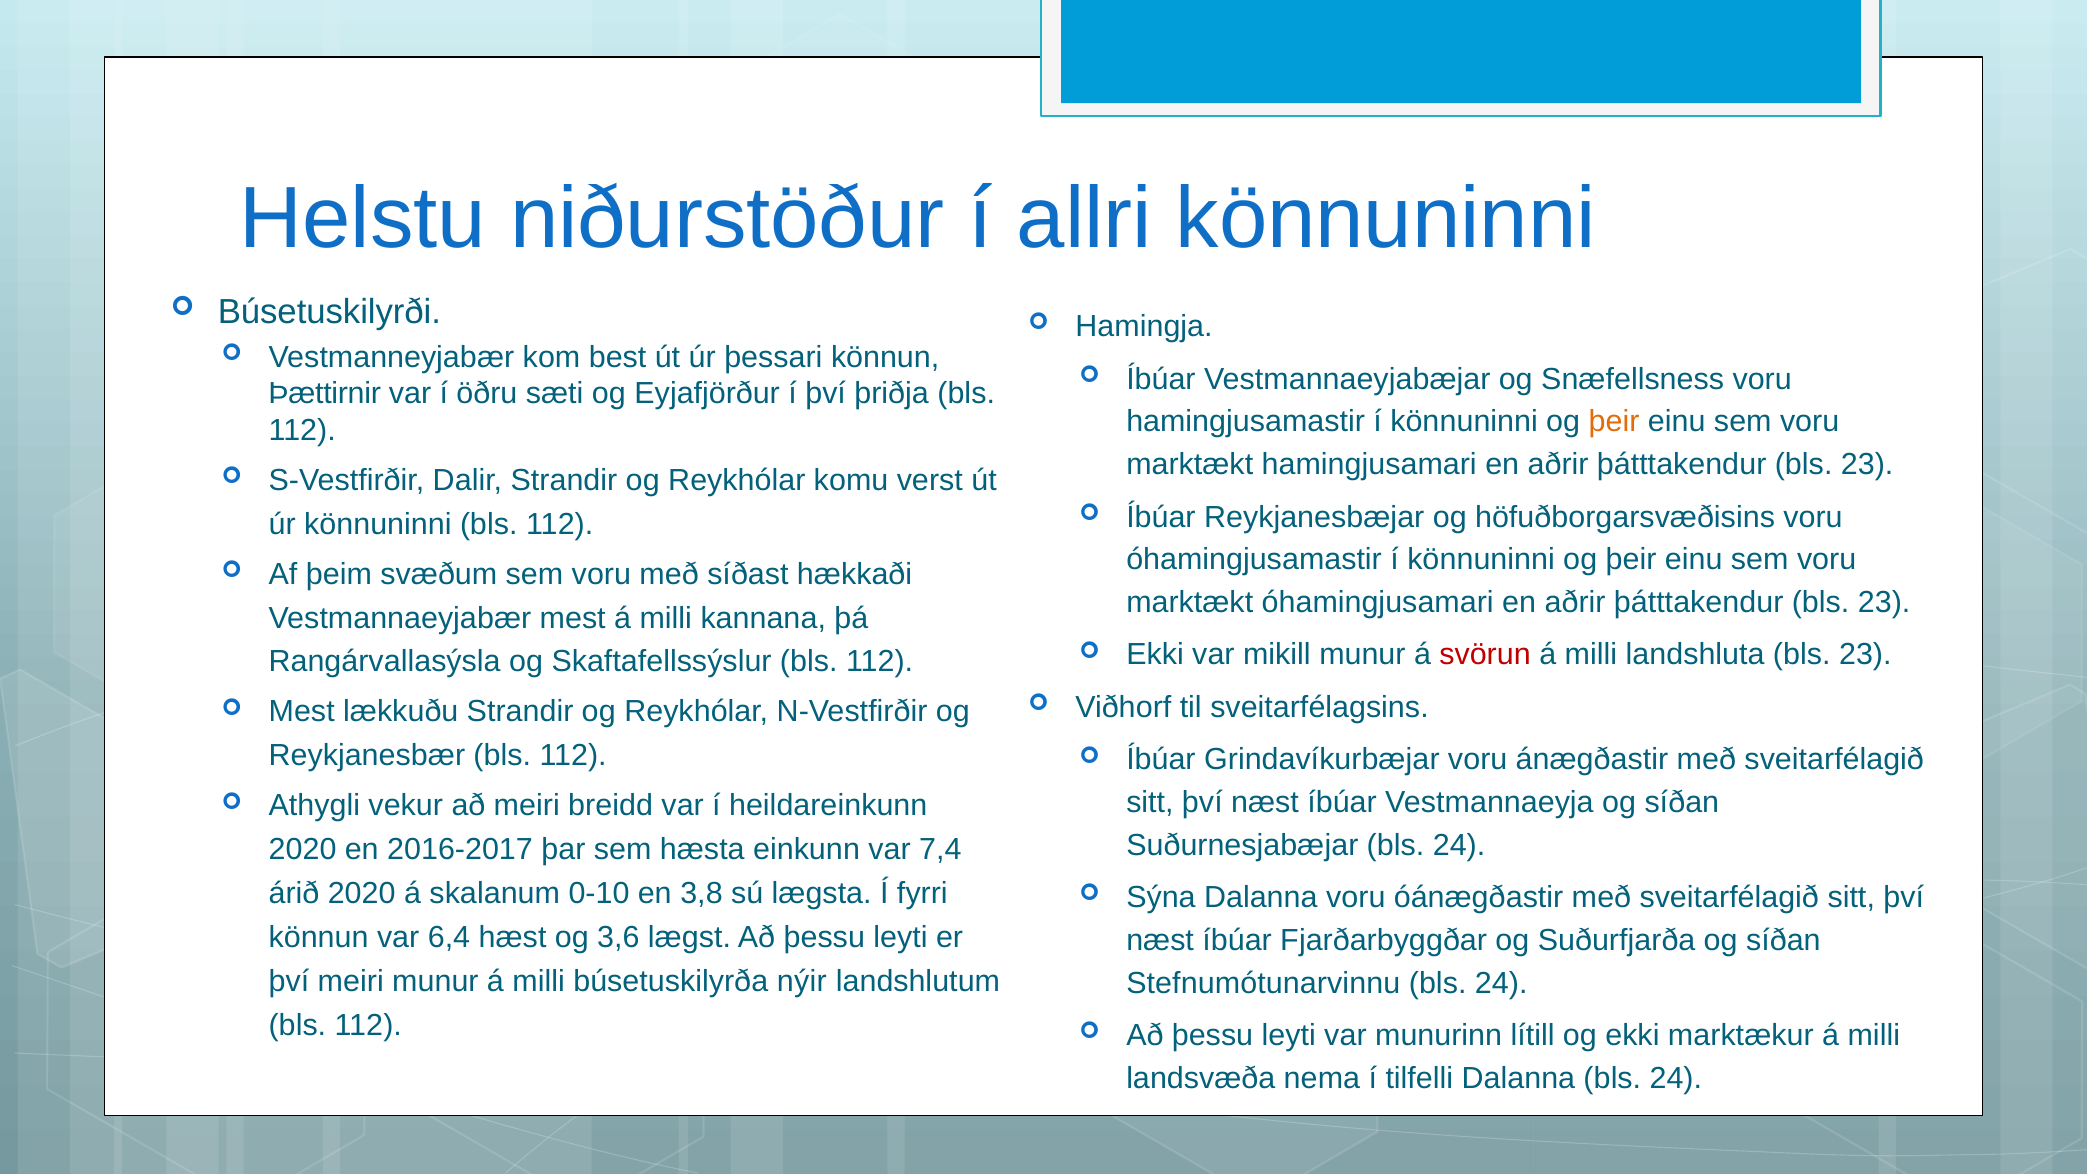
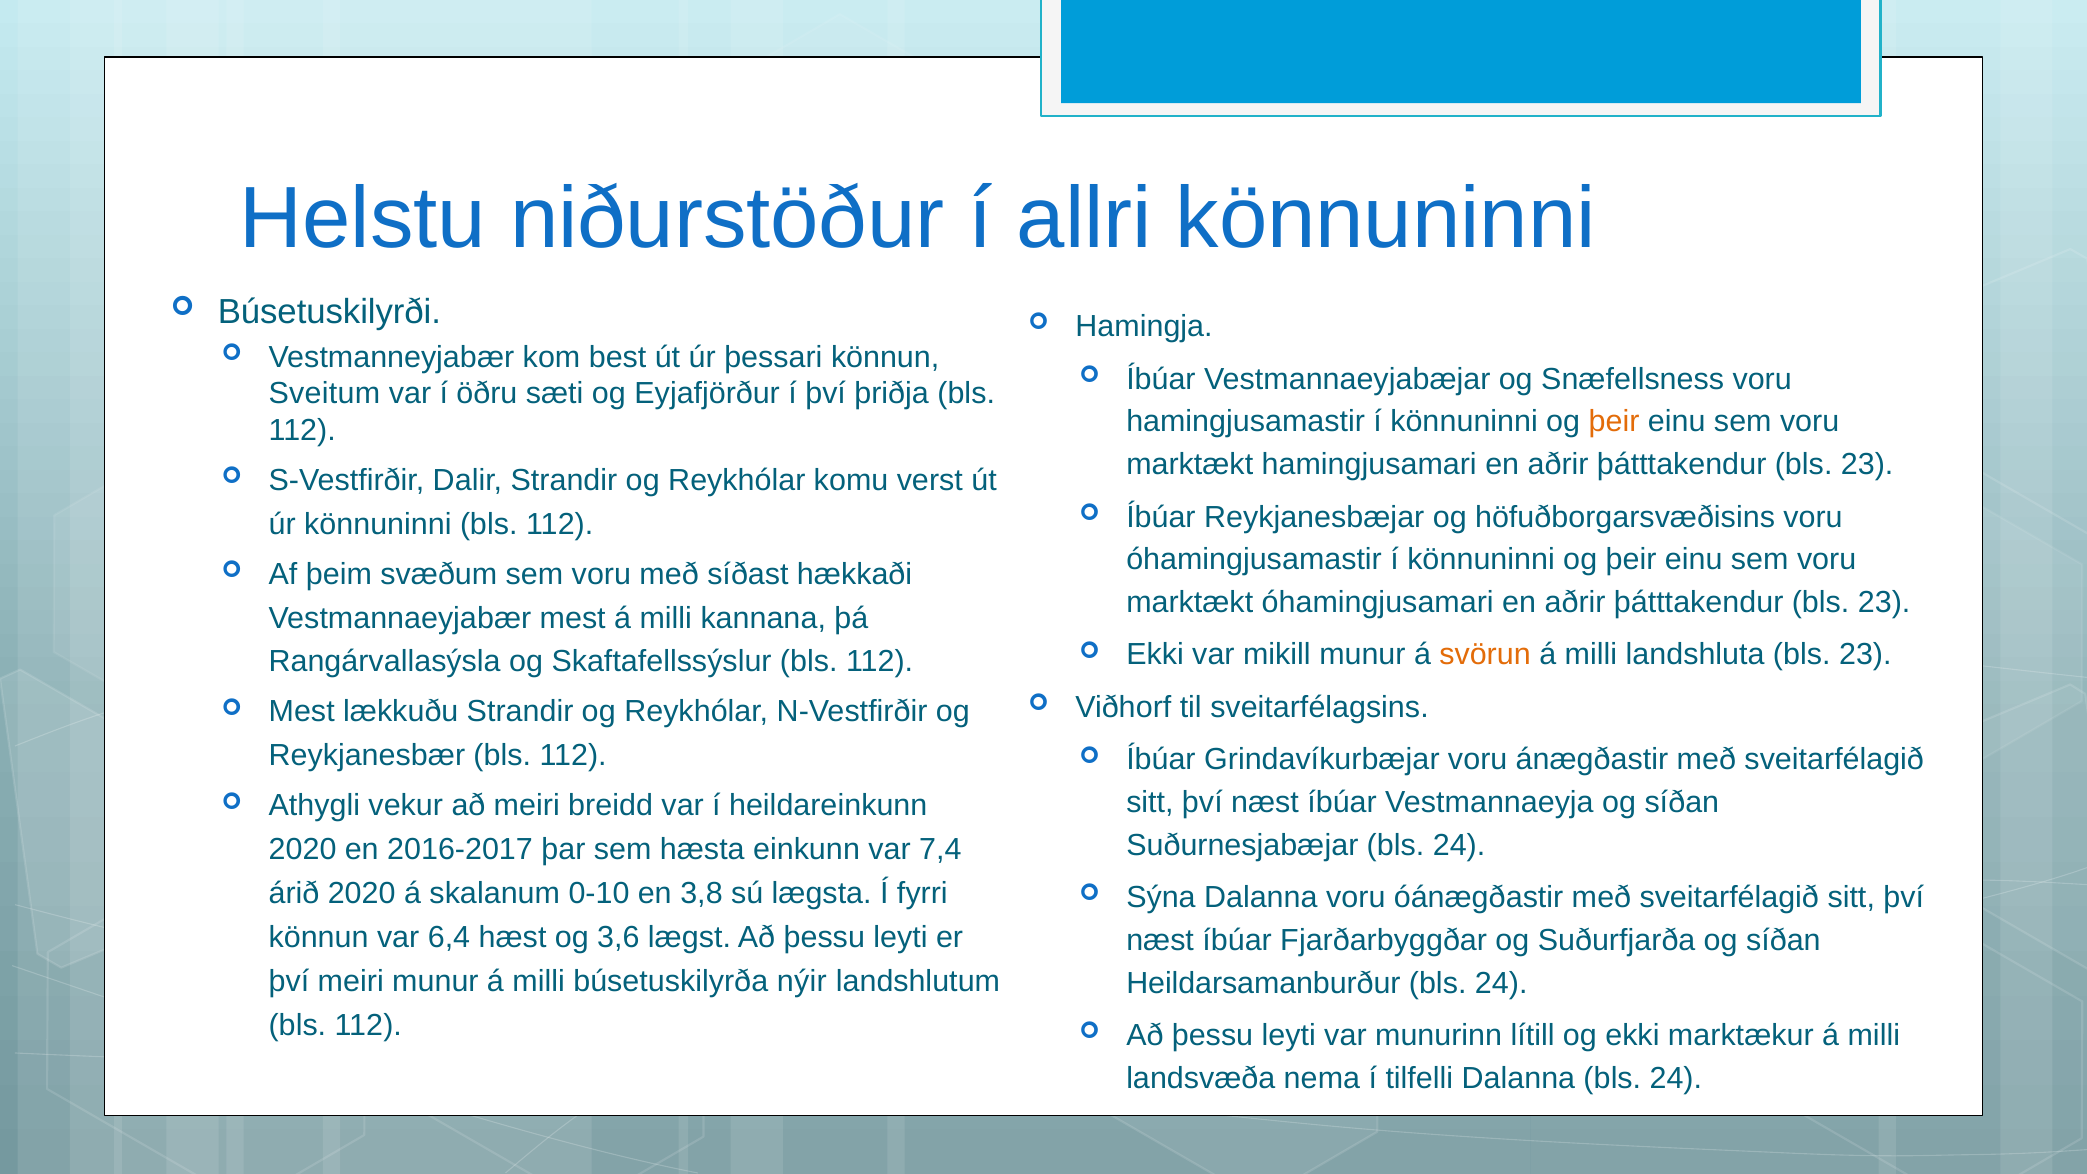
Þættirnir: Þættirnir -> Sveitum (324, 394)
svörun colour: red -> orange (1485, 655)
Stefnumótunarvinnu: Stefnumótunarvinnu -> Heildarsamanburður (1263, 983)
